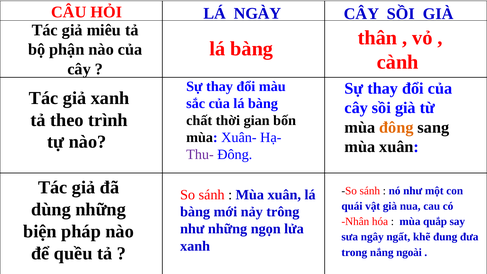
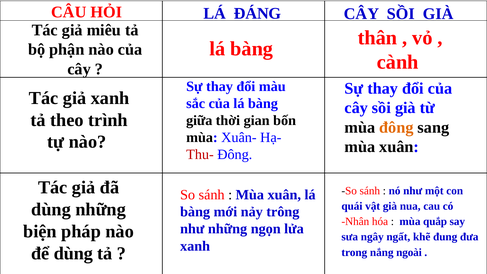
NGÀY: NGÀY -> ĐÁNG (258, 13)
chất: chất -> giữa (199, 120)
Thu- colour: purple -> red (200, 155)
để quều: quều -> dùng (73, 253)
